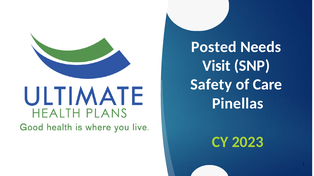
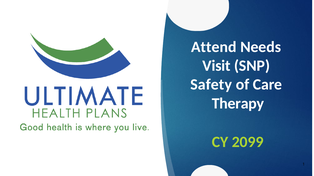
Posted: Posted -> Attend (214, 47)
Pinellas: Pinellas -> Therapy (238, 104)
2023: 2023 -> 2099 (248, 142)
